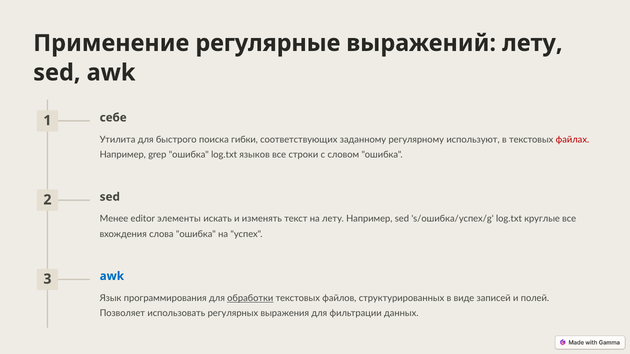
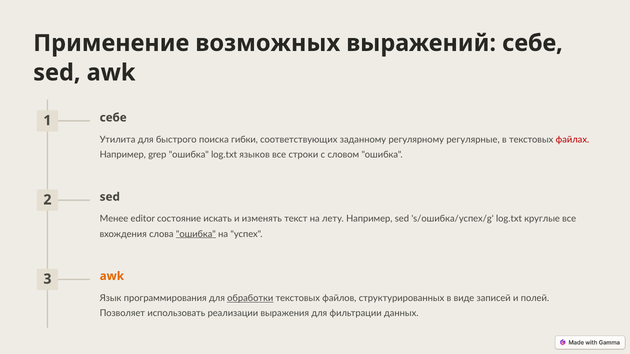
регулярные: регулярные -> возможных (268, 43)
выражений лету: лету -> себе (532, 43)
используют: используют -> регулярные (473, 140)
элементы: элементы -> состояние (179, 219)
ошибка underline: none -> present (196, 234)
awk colour: blue -> orange (112, 276)
регулярных: регулярных -> реализации (233, 314)
